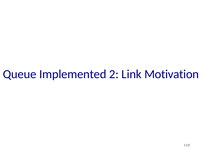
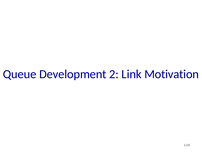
Implemented: Implemented -> Development (73, 74)
